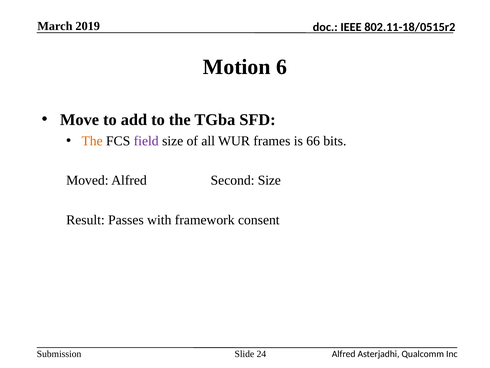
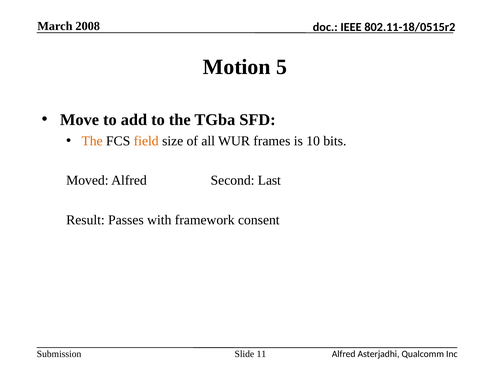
2019: 2019 -> 2008 (88, 26)
6: 6 -> 5 (282, 67)
field colour: purple -> orange (146, 141)
66: 66 -> 10 (313, 141)
Second Size: Size -> Last (269, 180)
24: 24 -> 11 (261, 353)
